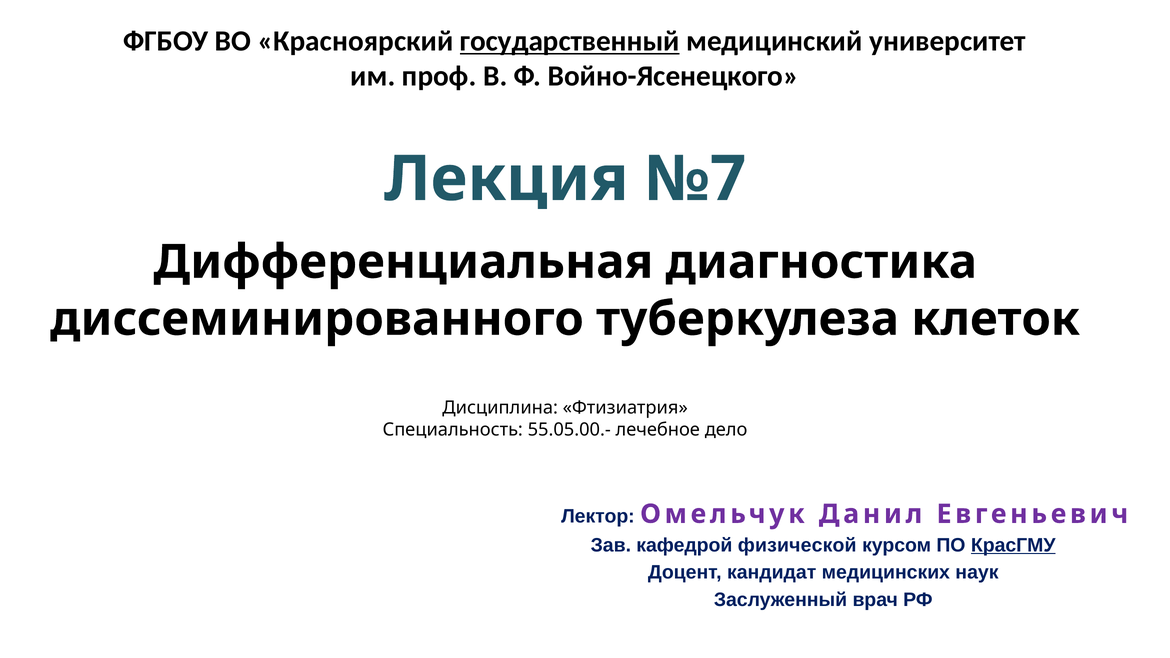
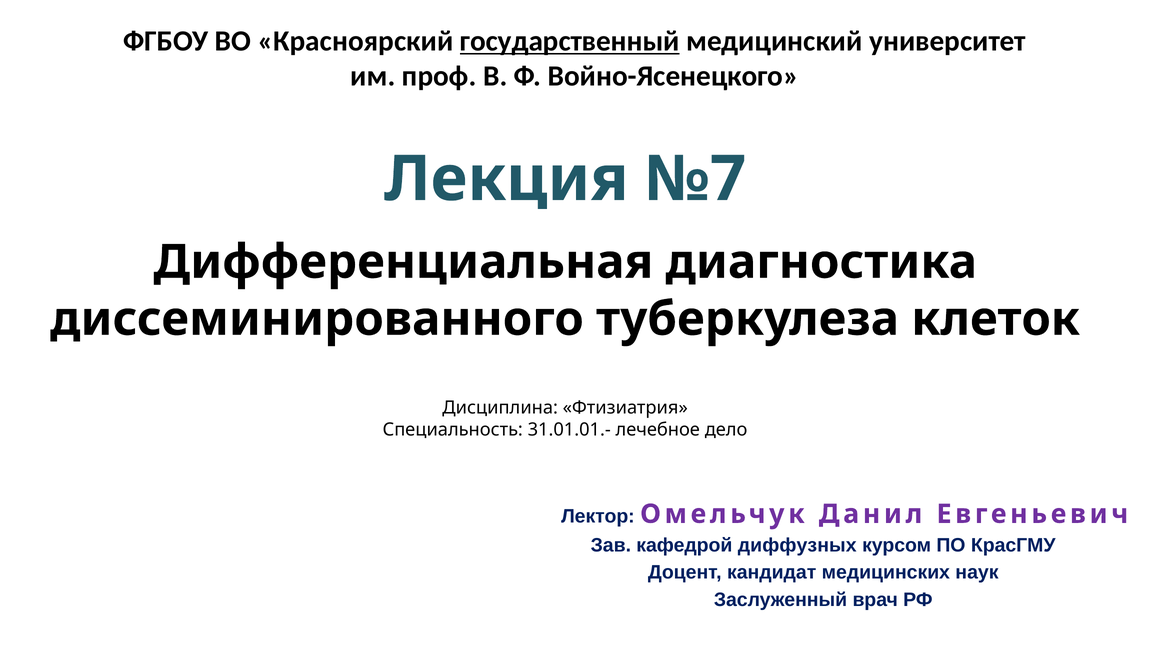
55.05.00.-: 55.05.00.- -> 31.01.01.- (569, 430)
физической: физической -> диффузных (797, 545)
КрасГМУ underline: present -> none (1013, 545)
